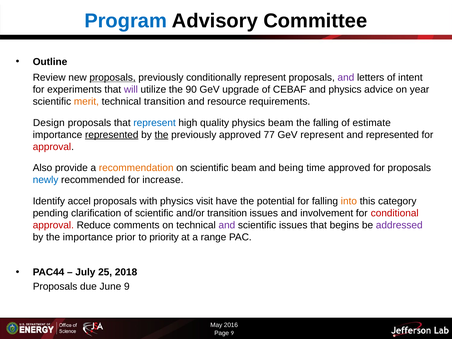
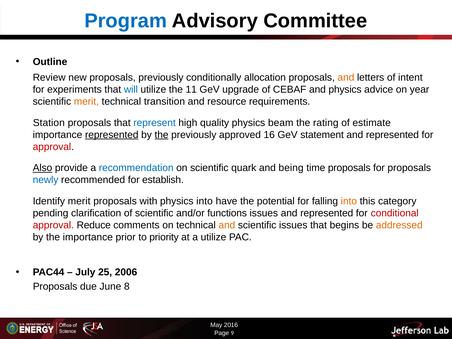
proposals underline: present -> none (113, 78)
conditionally represent: represent -> allocation (265, 78)
and colour: purple -> orange (346, 78)
will colour: purple -> blue (131, 90)
90: 90 -> 11 (191, 90)
Design: Design -> Station (49, 123)
the falling: falling -> rating (326, 123)
77: 77 -> 16 (269, 135)
GeV represent: represent -> statement (322, 135)
Also underline: none -> present (43, 168)
recommendation colour: orange -> blue (136, 168)
scientific beam: beam -> quark (244, 168)
time approved: approved -> proposals (349, 168)
increase: increase -> establish (163, 180)
Identify accel: accel -> merit (79, 201)
physics visit: visit -> into (205, 201)
and/or transition: transition -> functions (227, 213)
issues and involvement: involvement -> represented (327, 213)
and colour: purple -> orange (227, 225)
addressed colour: purple -> orange (399, 225)
a range: range -> utilize (213, 237)
2018: 2018 -> 2006 (126, 272)
June 9: 9 -> 8 (127, 286)
